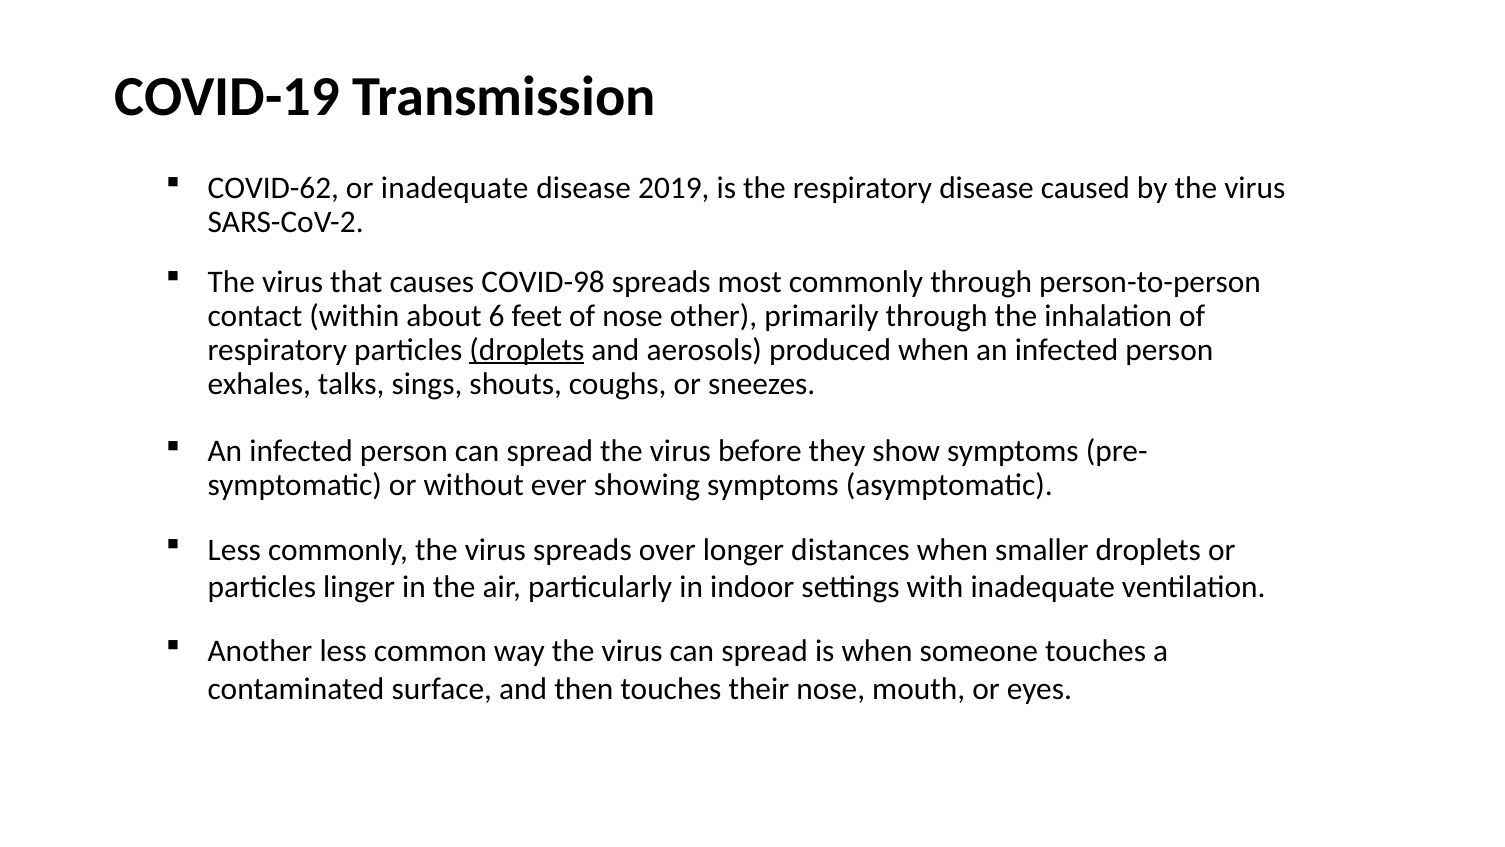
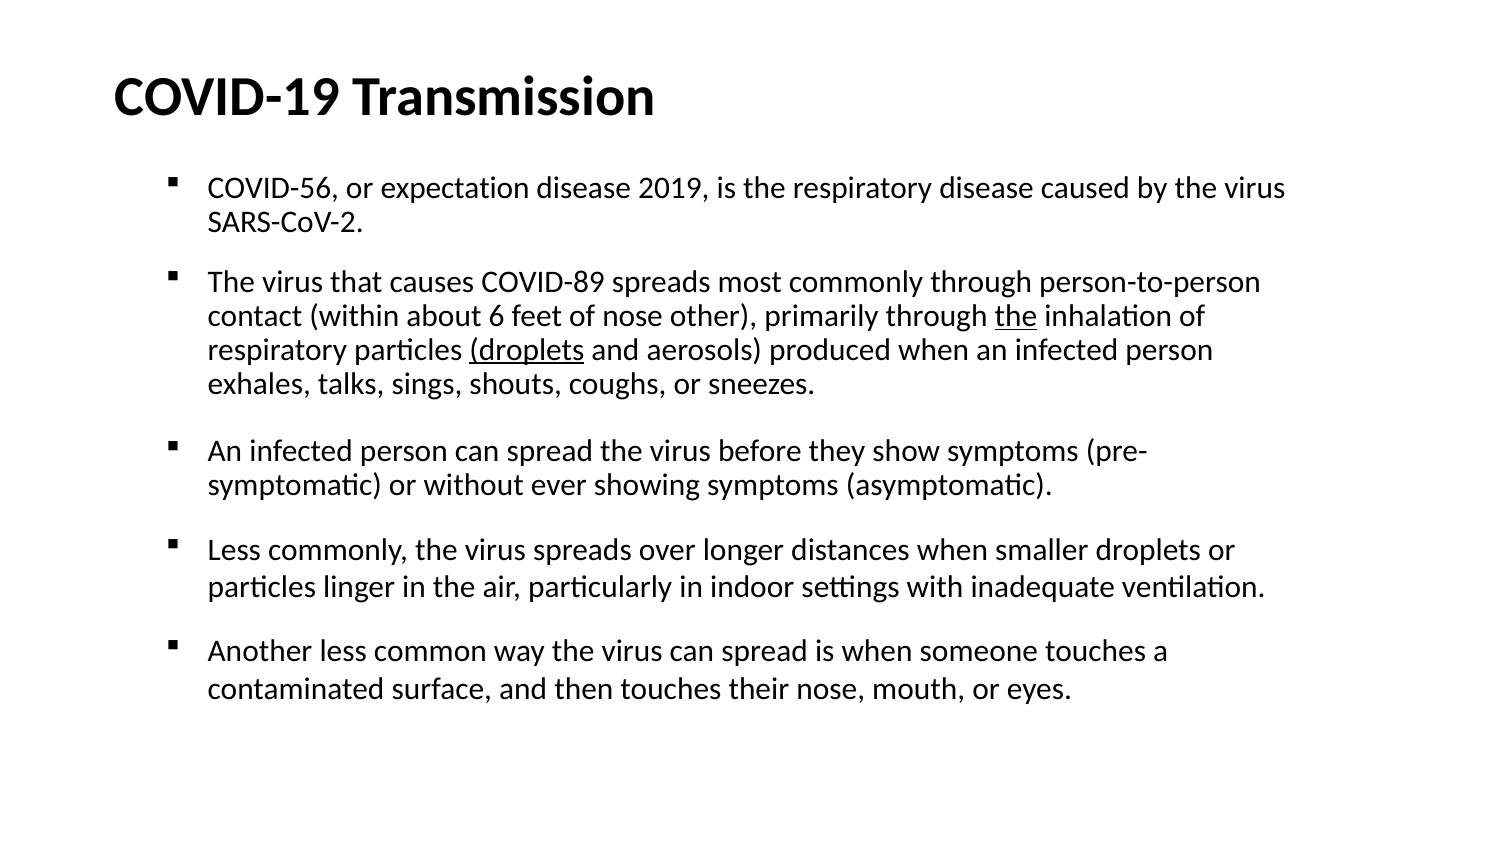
COVID-62: COVID-62 -> COVID-56 (273, 188)
or inadequate: inadequate -> expectation (455, 188)
COVID-98: COVID-98 -> COVID-89 (543, 282)
the underline: none -> present (1016, 316)
